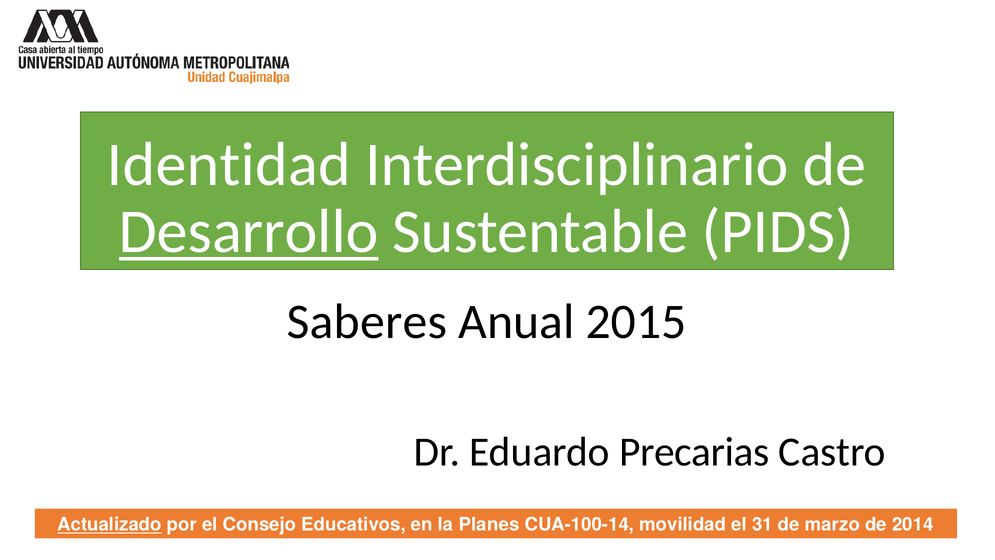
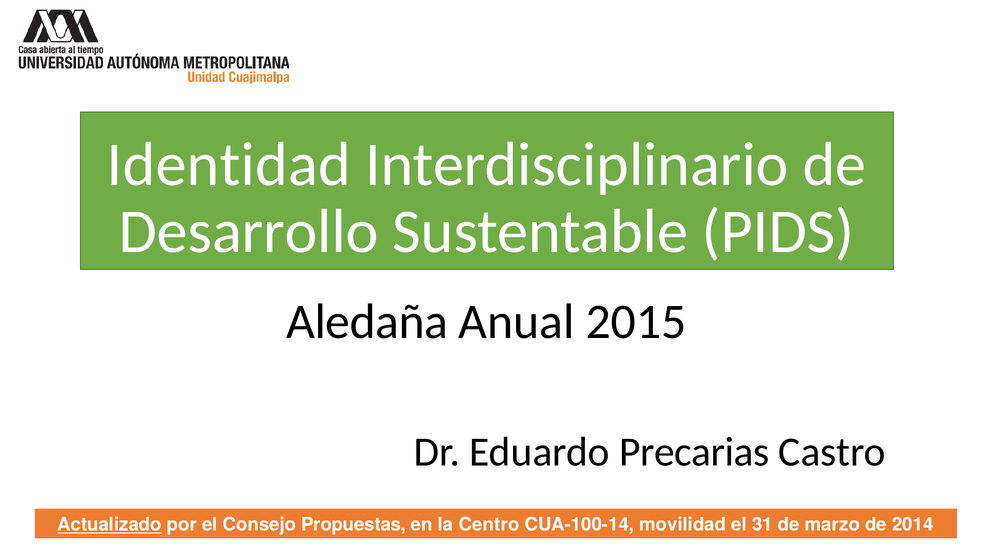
Desarrollo underline: present -> none (249, 232)
Saberes: Saberes -> Aledaña (367, 321)
Educativos: Educativos -> Propuestas (354, 525)
Planes: Planes -> Centro (489, 525)
